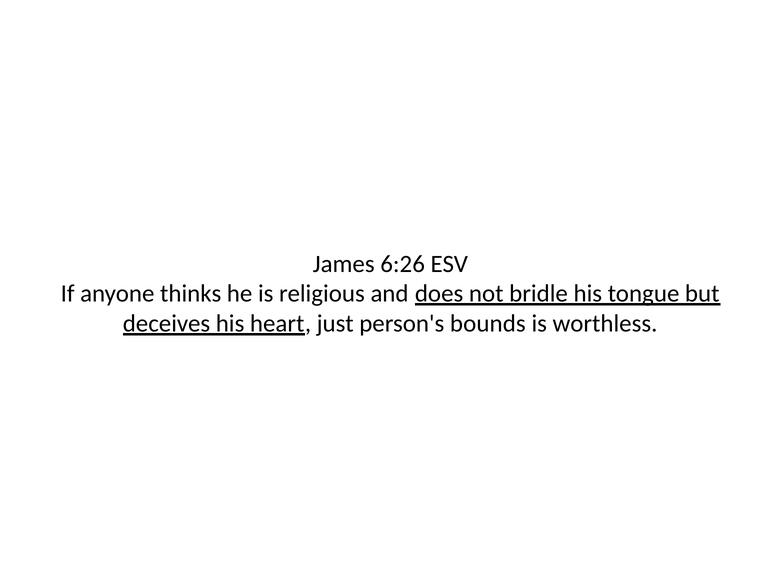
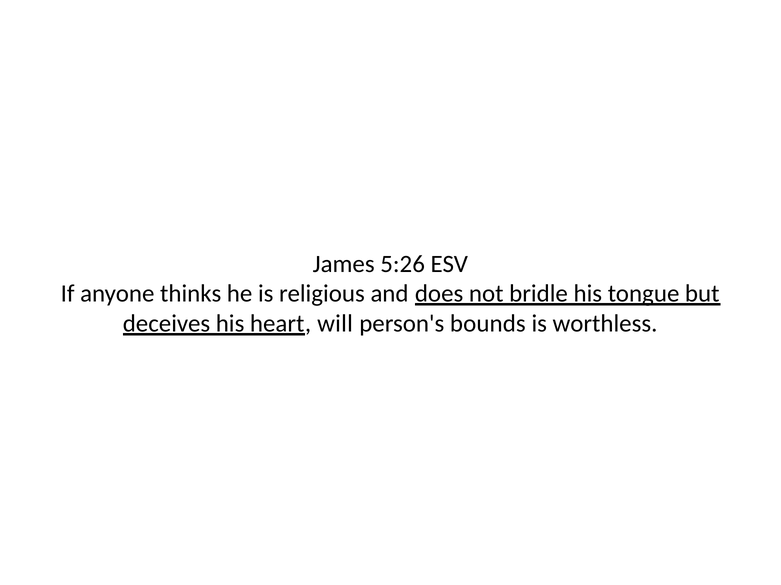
6:26: 6:26 -> 5:26 (403, 264)
just: just -> will (335, 324)
